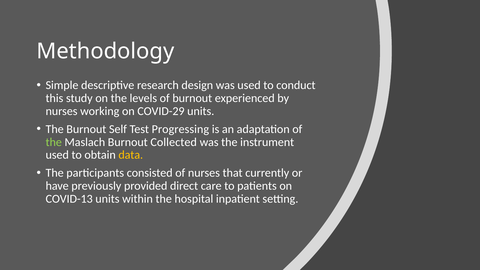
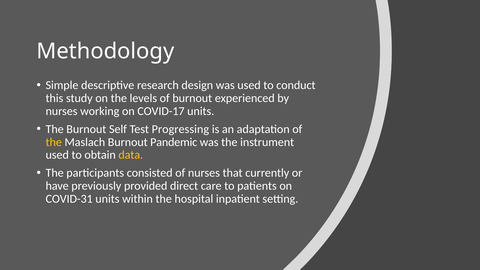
COVID-29: COVID-29 -> COVID-17 (161, 111)
the colour: light green -> yellow (54, 142)
Collected: Collected -> Pandemic (174, 142)
COVID-13: COVID-13 -> COVID-31 (69, 199)
